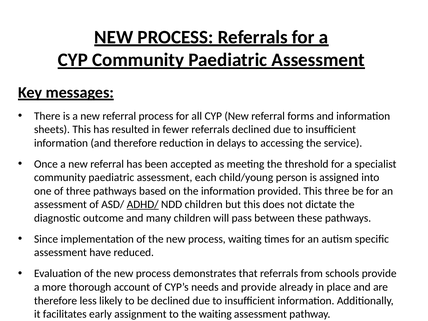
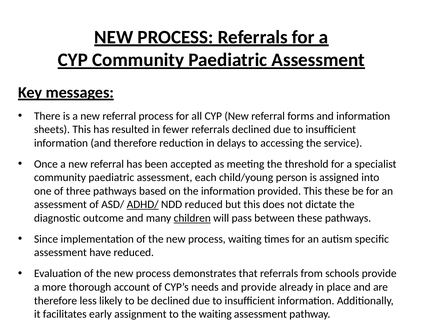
This three: three -> these (337, 191)
NDD children: children -> reduced (204, 205)
children underline: none -> present (192, 218)
